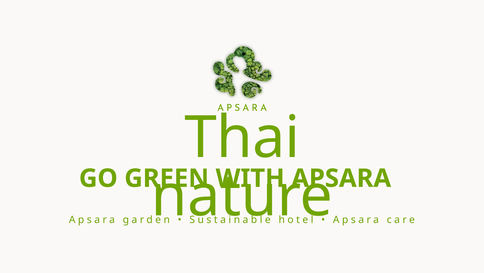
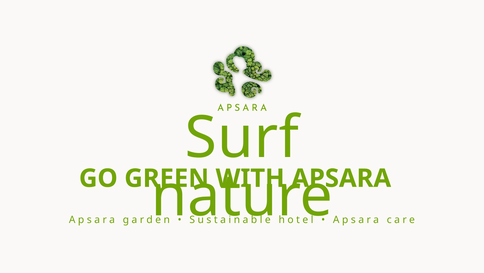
Thai: Thai -> Surf (242, 137)
